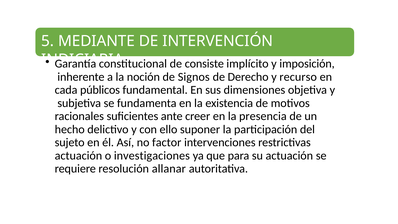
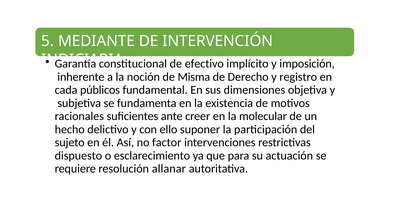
consiste: consiste -> efectivo (204, 64)
Signos: Signos -> Misma (194, 77)
recurso: recurso -> registro (298, 77)
presencia: presencia -> molecular (263, 116)
actuación: actuación -> dispuesto (78, 156)
investigaciones: investigaciones -> esclarecimiento (152, 156)
